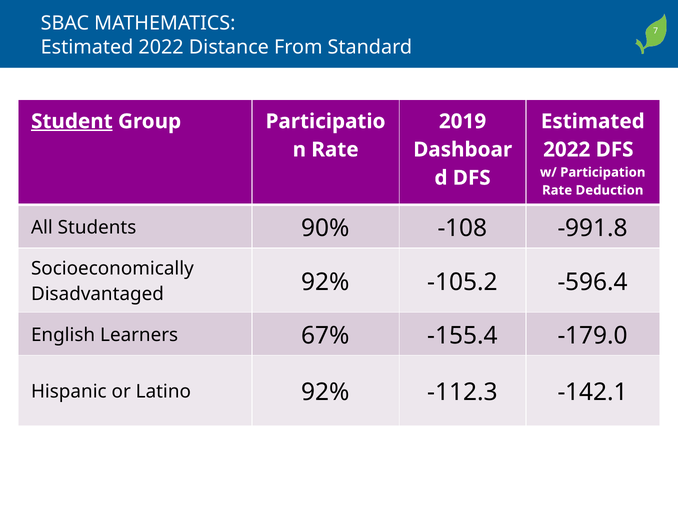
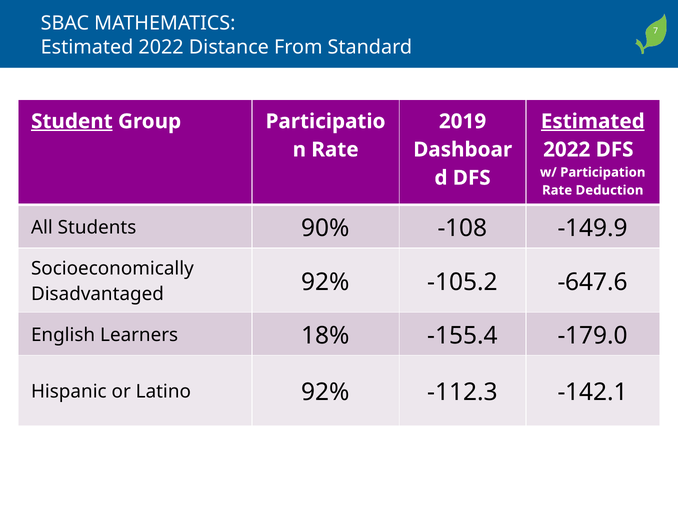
Estimated underline: none -> present (593, 122)
-991.8: -991.8 -> -149.9 (593, 229)
-596.4: -596.4 -> -647.6 (593, 282)
67%: 67% -> 18% (326, 336)
